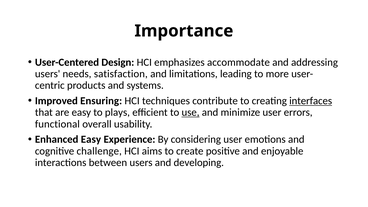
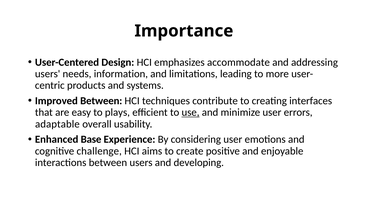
satisfaction: satisfaction -> information (121, 74)
Improved Ensuring: Ensuring -> Between (101, 101)
interfaces underline: present -> none (311, 101)
functional: functional -> adaptable (57, 124)
Enhanced Easy: Easy -> Base (91, 139)
